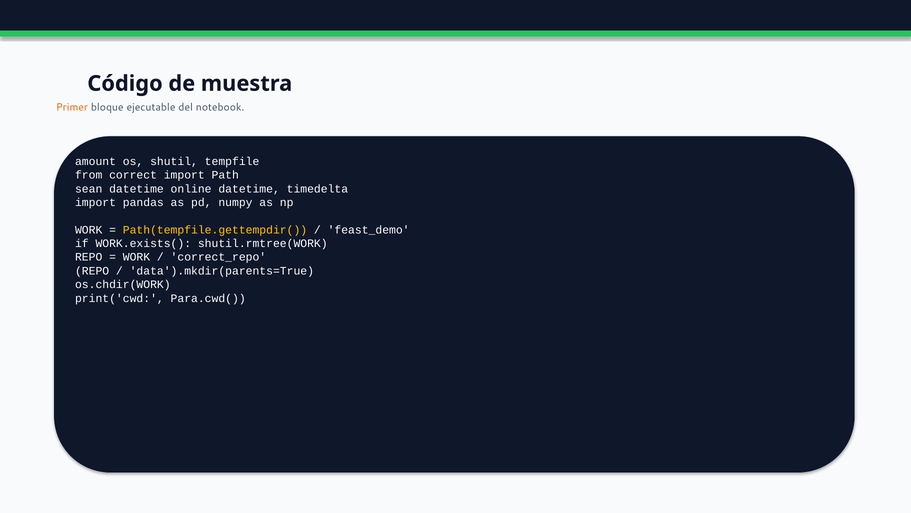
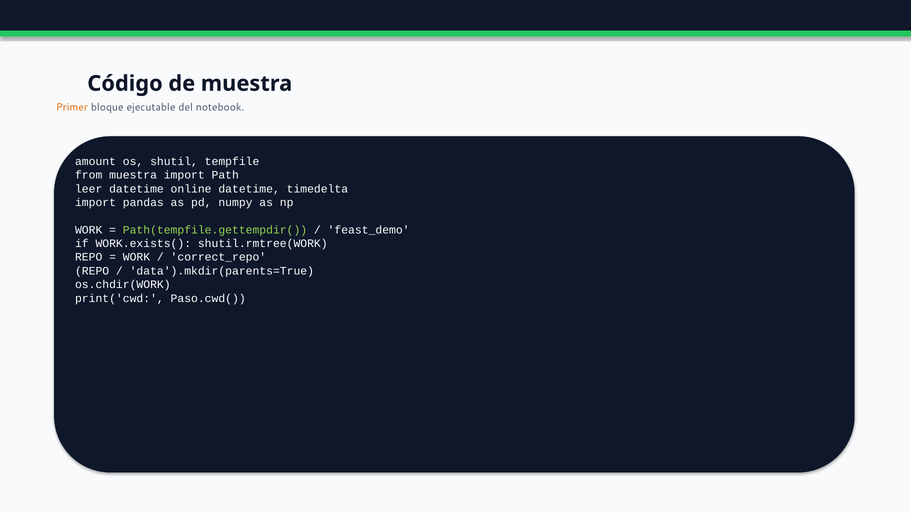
from correct: correct -> muestra (133, 175)
sean: sean -> leer (89, 189)
Path(tempfile.gettempdir( colour: yellow -> light green (215, 230)
Para.cwd(: Para.cwd( -> Paso.cwd( (208, 298)
